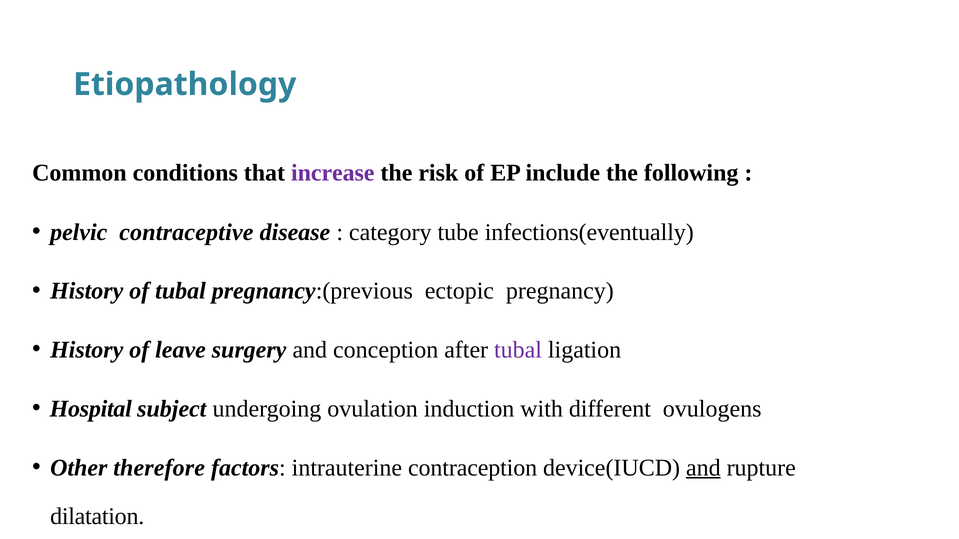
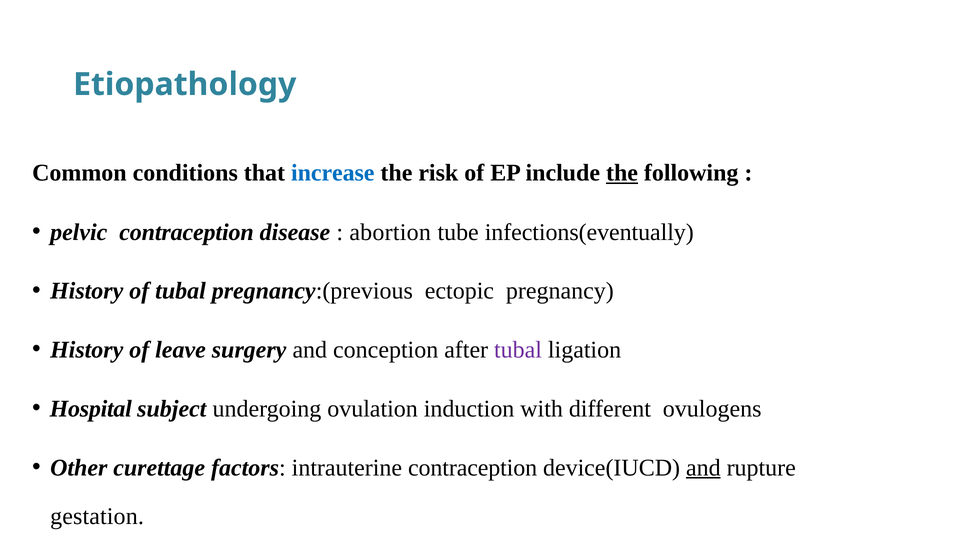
increase colour: purple -> blue (333, 173)
the underline: none -> present (622, 173)
pelvic contraceptive: contraceptive -> contraception (187, 232)
category: category -> abortion (390, 232)
therefore: therefore -> curettage (159, 468)
dilatation: dilatation -> gestation (97, 517)
